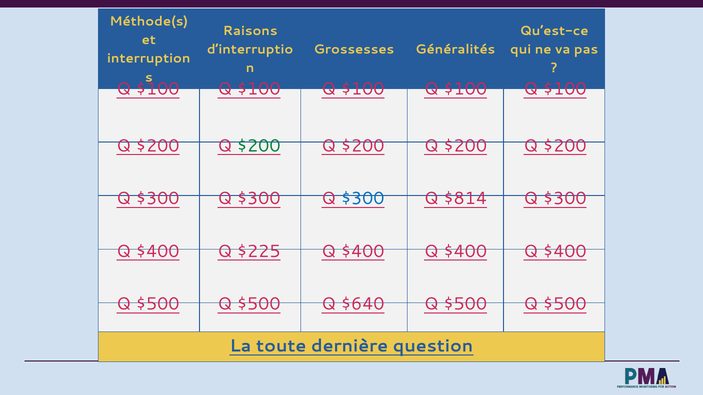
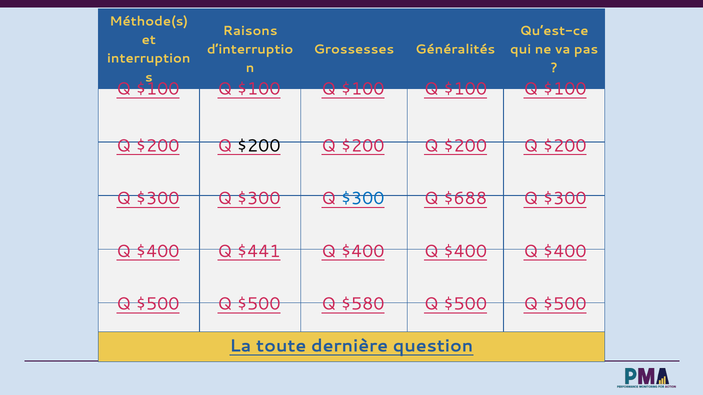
$200 colour: green -> black (259, 146)
$814: $814 -> $688 (465, 199)
$225: $225 -> $441 (259, 252)
$640: $640 -> $580 (363, 304)
